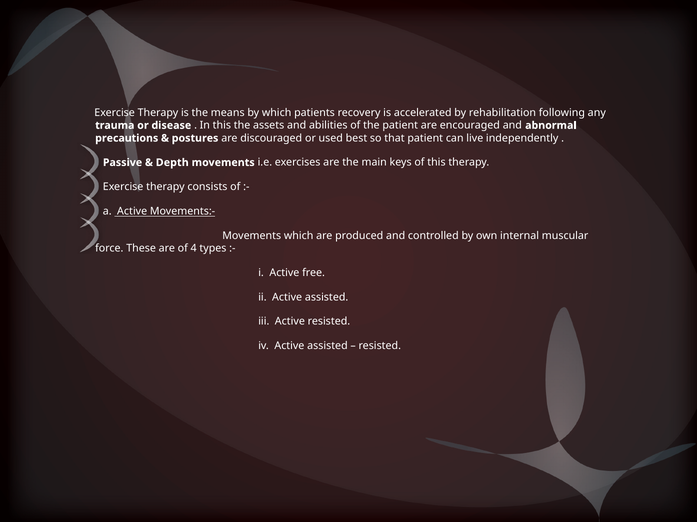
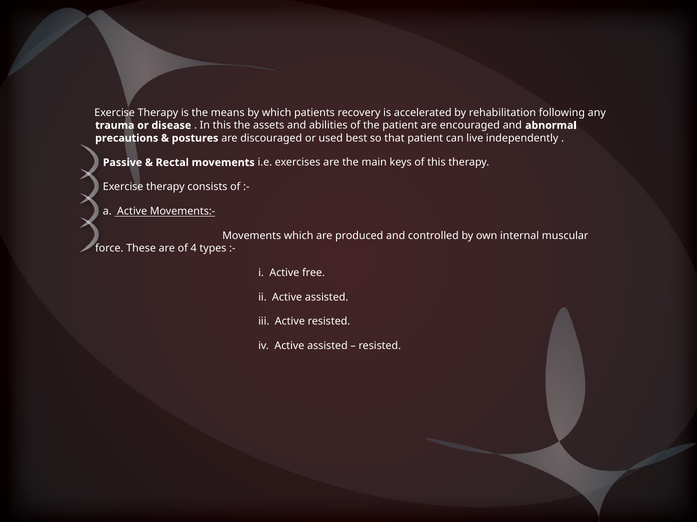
Depth: Depth -> Rectal (172, 163)
